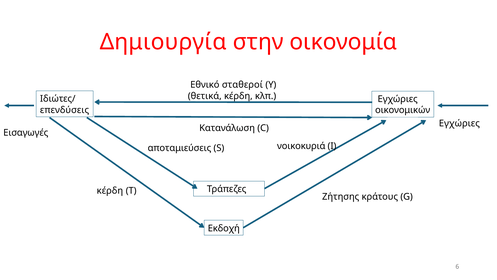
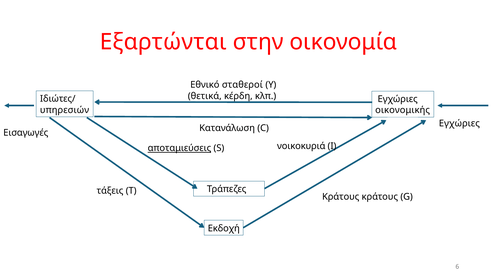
Δημιουργία: Δημιουργία -> Εξαρτώνται (163, 42)
επενδύσεις: επενδύσεις -> υπηρεσιών (65, 110)
οικονομικών: οικονομικών -> οικονομικής (403, 110)
αποταμιεύσεις underline: none -> present (179, 148)
κέρδη: κέρδη -> τάξεις (110, 190)
Ζήτησης: Ζήτησης -> Κράτους (341, 196)
